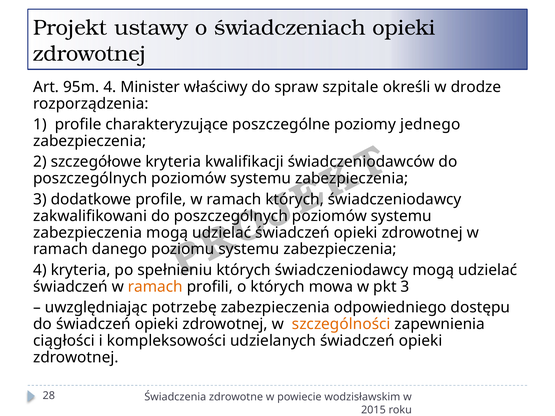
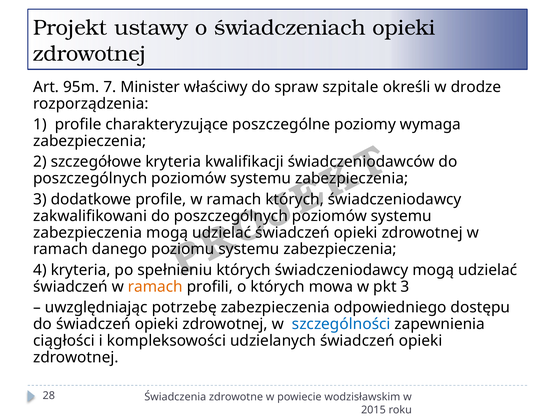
95m 4: 4 -> 7 (110, 87)
jednego: jednego -> wymaga (430, 125)
szczególności colour: orange -> blue (341, 324)
